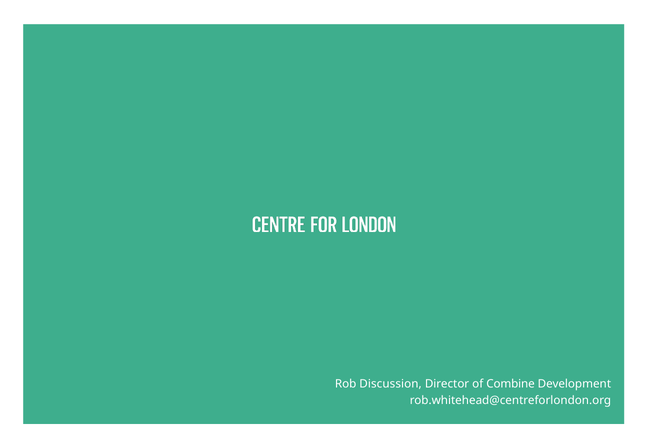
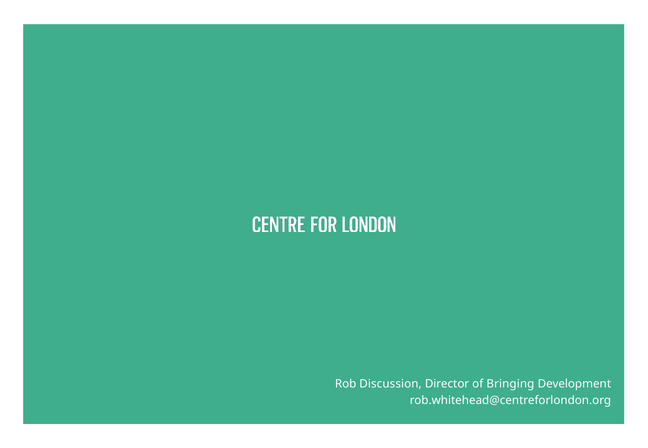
Combine: Combine -> Bringing (510, 384)
